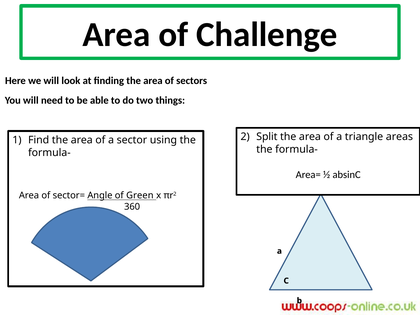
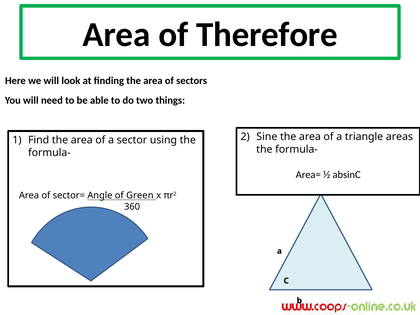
Challenge: Challenge -> Therefore (267, 34)
Split: Split -> Sine (267, 137)
